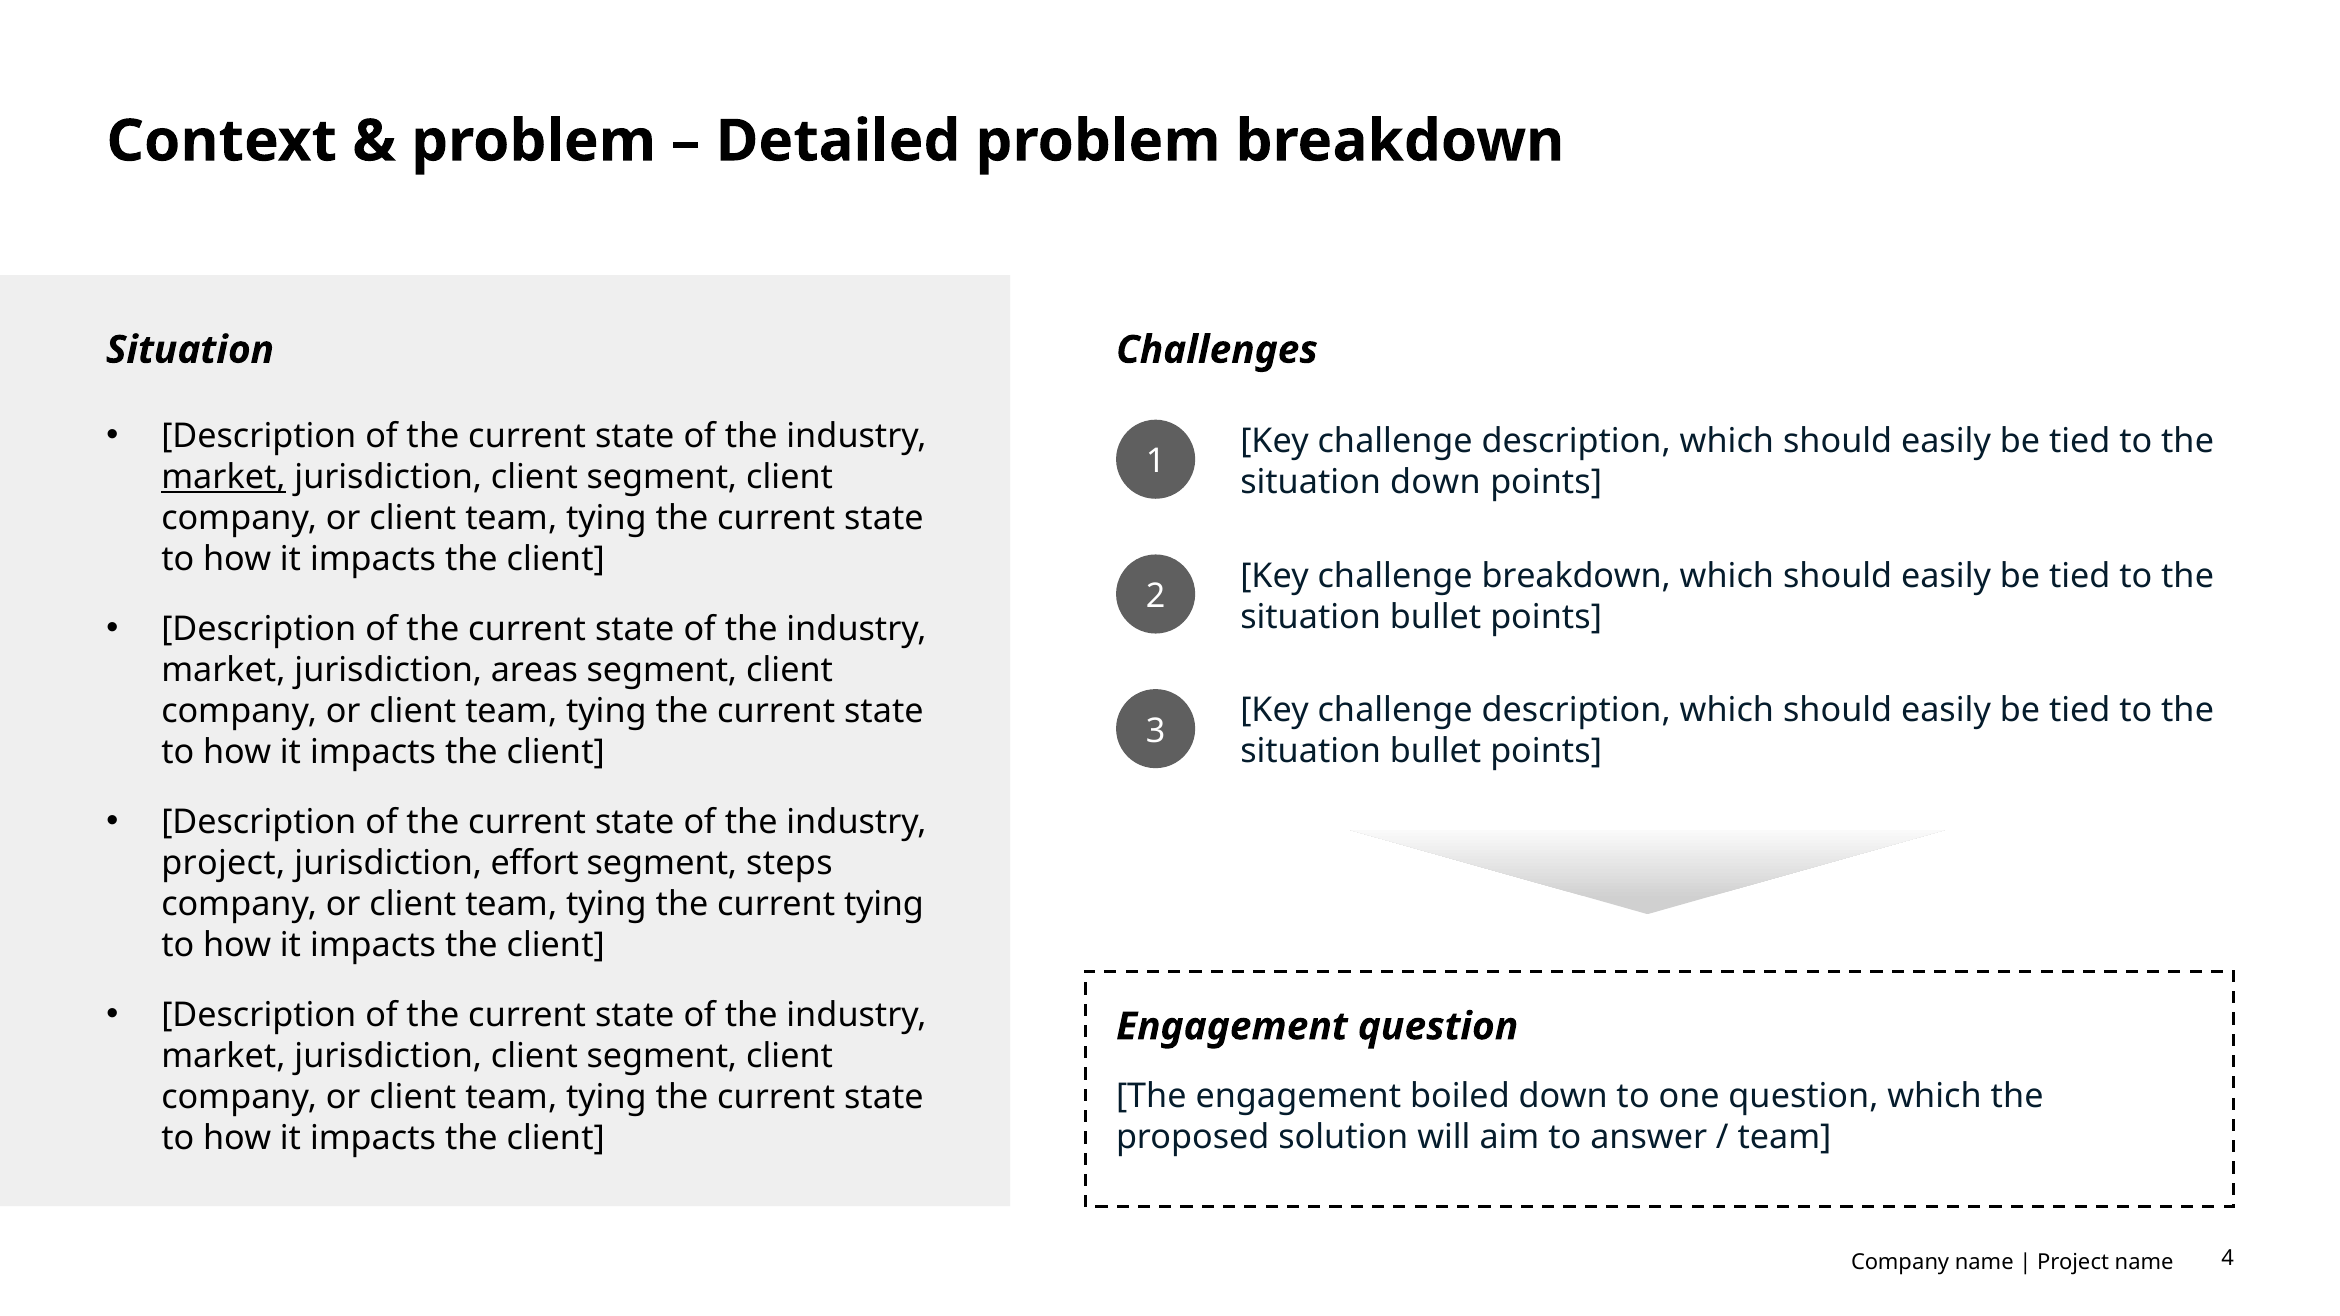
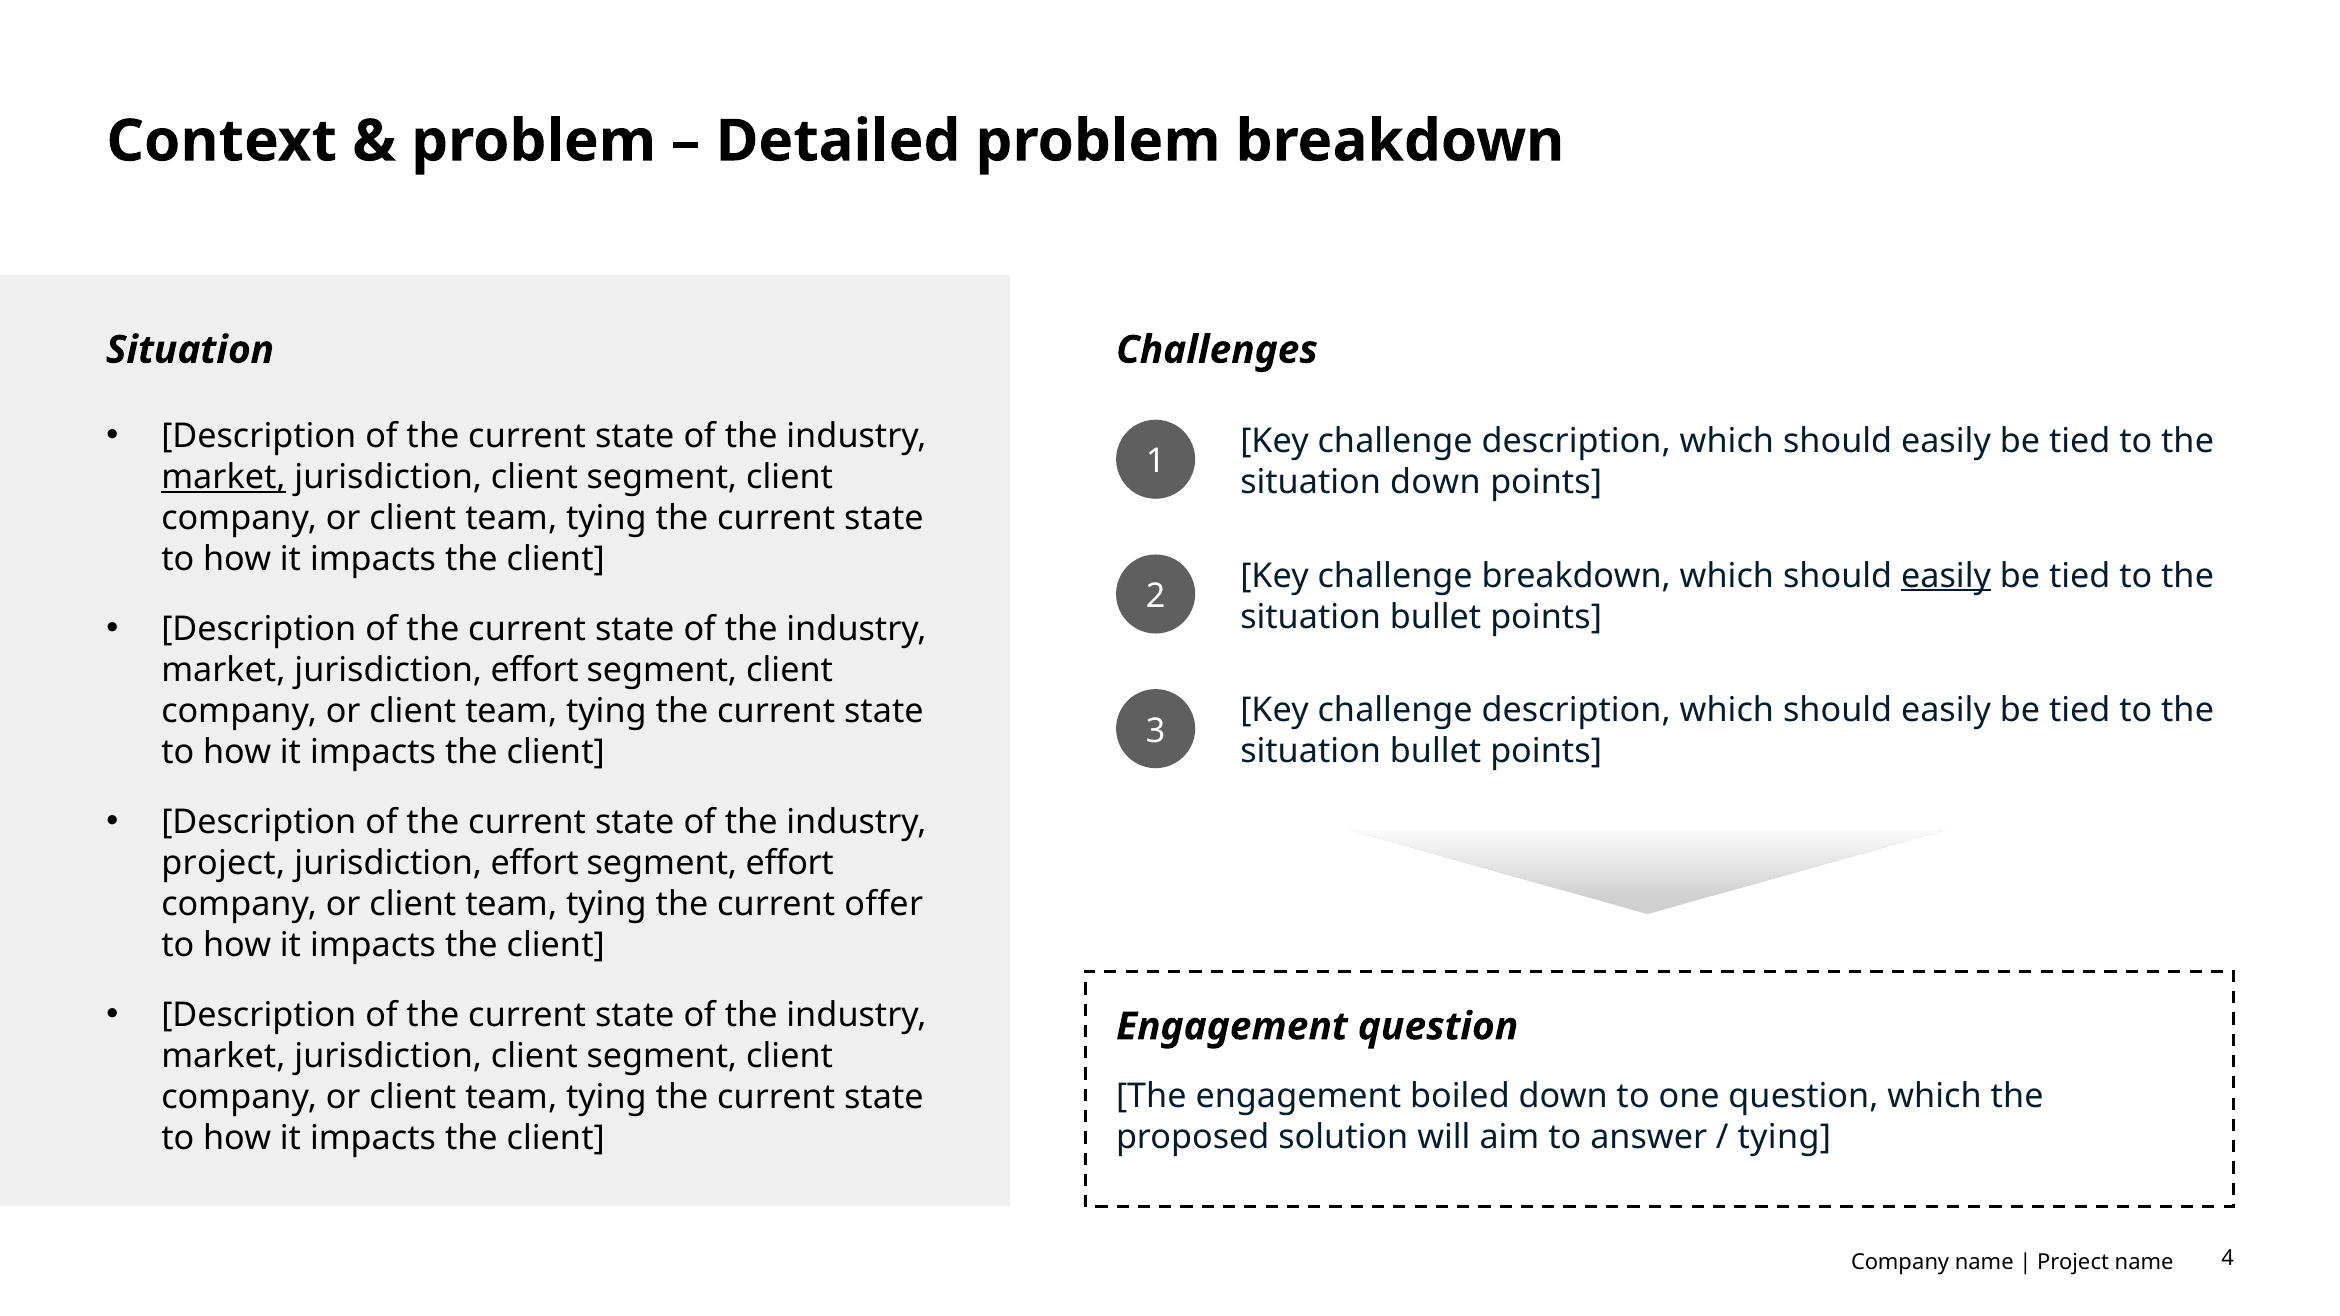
easily underline: none -> present (1946, 576)
market jurisdiction areas: areas -> effort (535, 670)
segment steps: steps -> effort (790, 863)
current tying: tying -> offer (884, 904)
team: team -> tying (1784, 1137)
